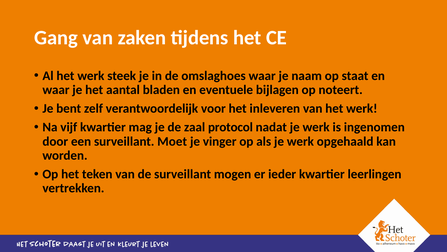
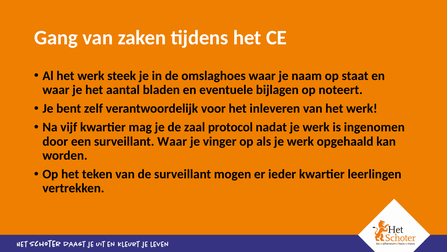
surveillant Moet: Moet -> Waar (172, 141)
